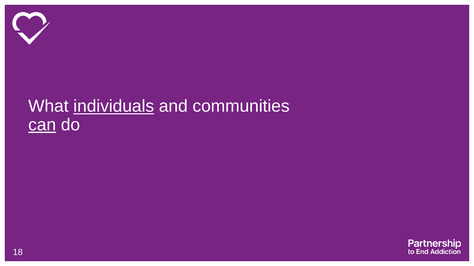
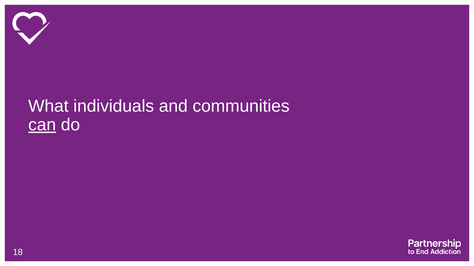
individuals underline: present -> none (114, 107)
